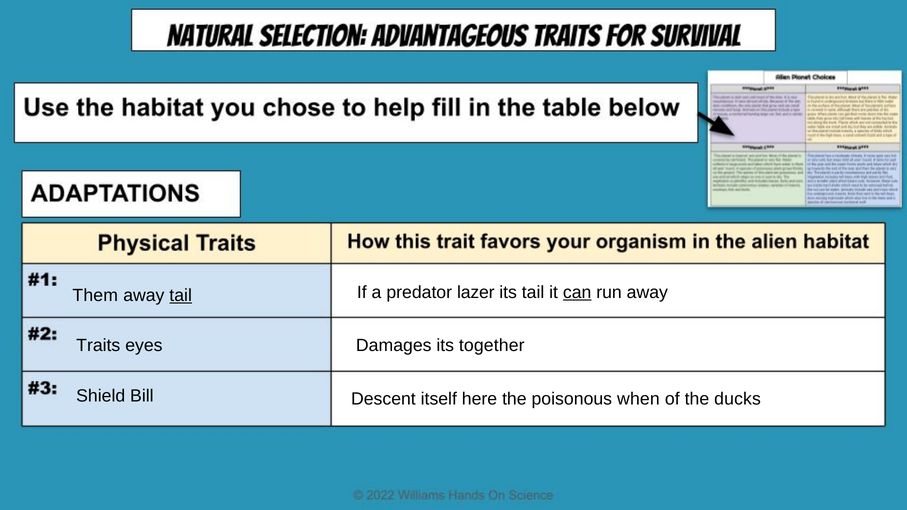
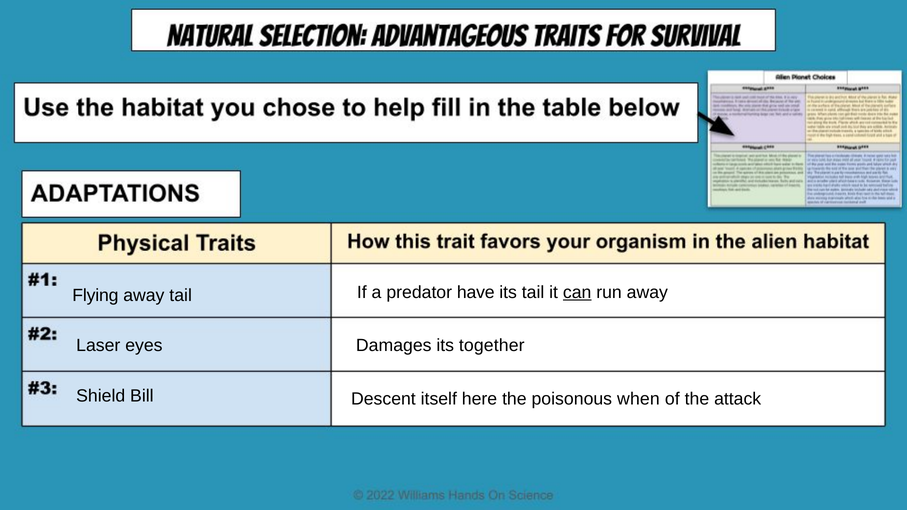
Them: Them -> Flying (95, 295)
tail underline: present -> none (181, 295)
lazer: lazer -> have (476, 292)
Traits: Traits -> Laser (98, 346)
ducks: ducks -> attack (738, 399)
